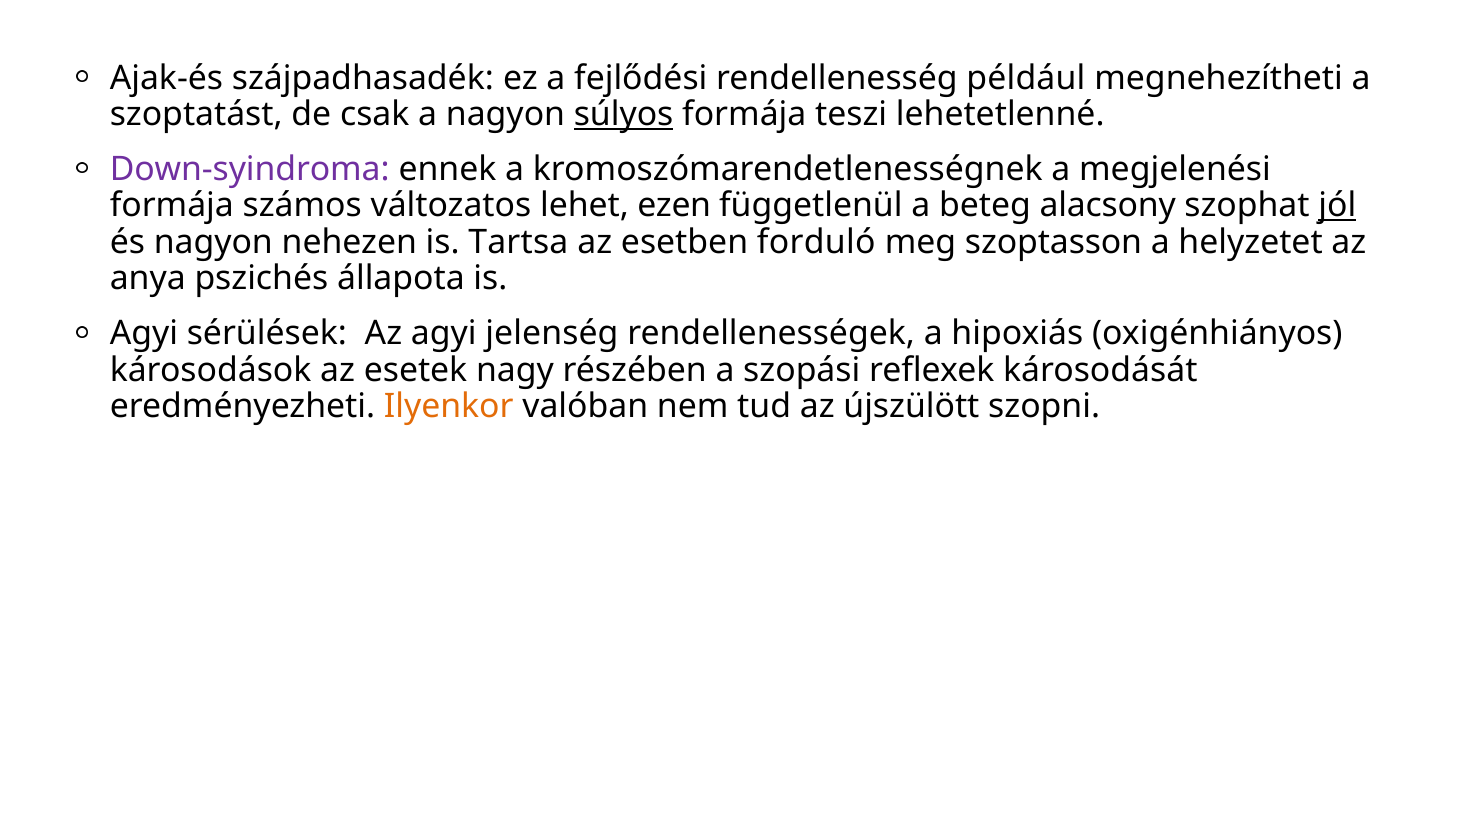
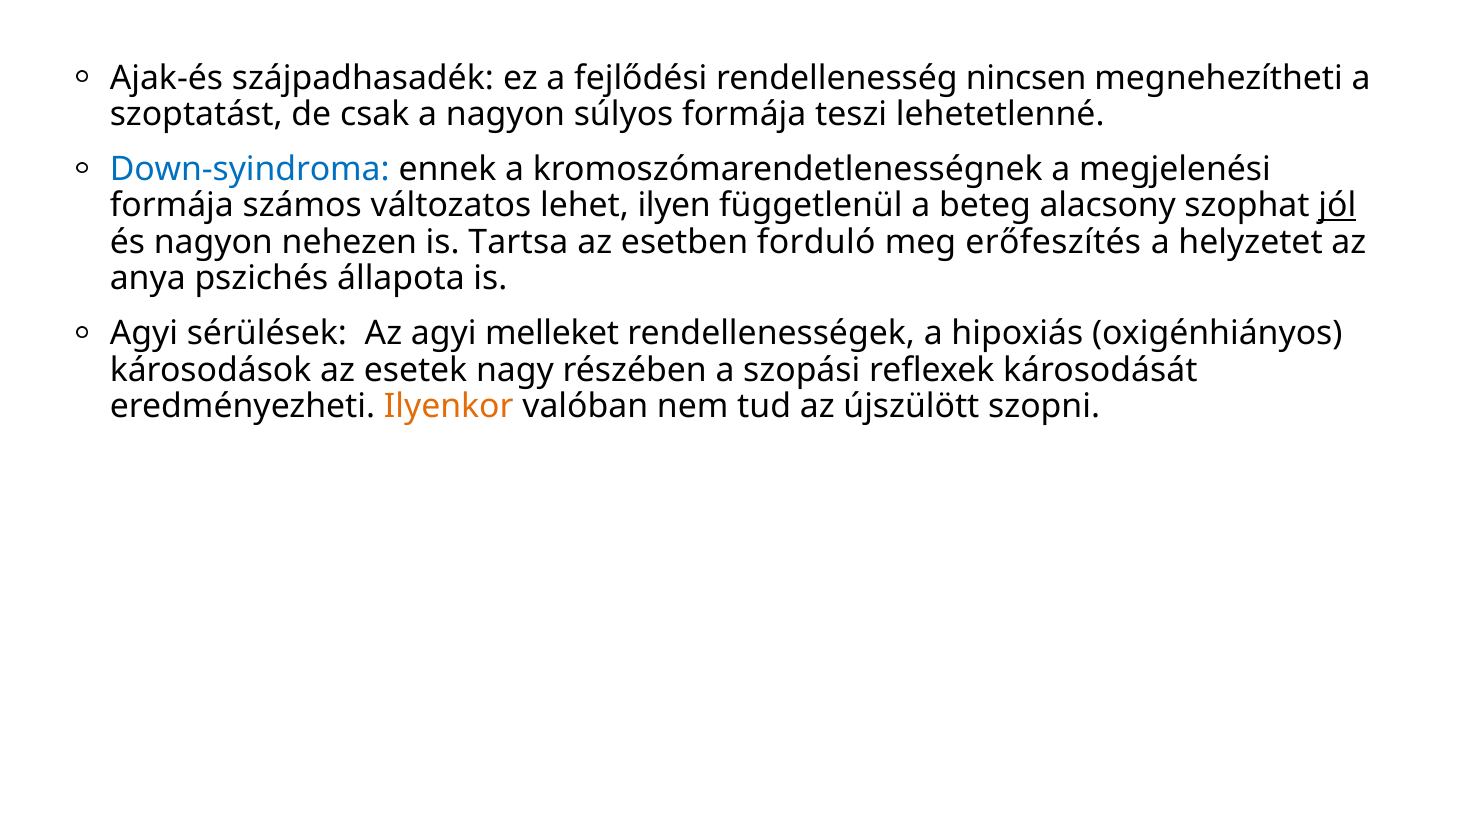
például: például -> nincsen (1026, 78)
súlyos underline: present -> none (624, 114)
Down-syindroma colour: purple -> blue (250, 169)
ezen: ezen -> ilyen (674, 206)
szoptasson: szoptasson -> erőfeszítés (1053, 242)
jelenség: jelenség -> melleket (552, 334)
